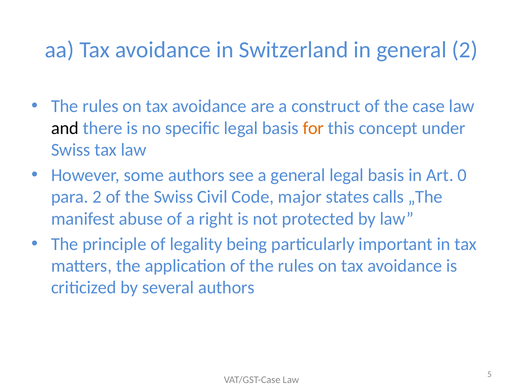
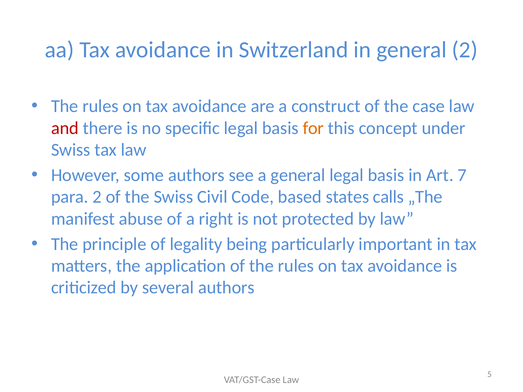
and colour: black -> red (65, 128)
0: 0 -> 7 (462, 175)
major: major -> based (300, 197)
